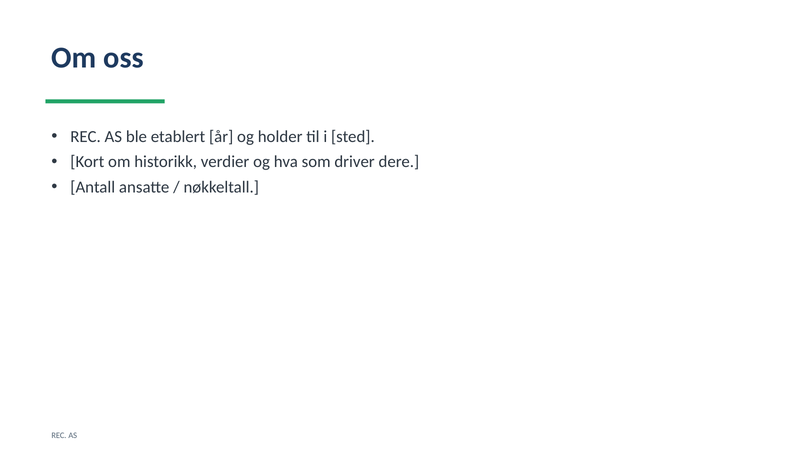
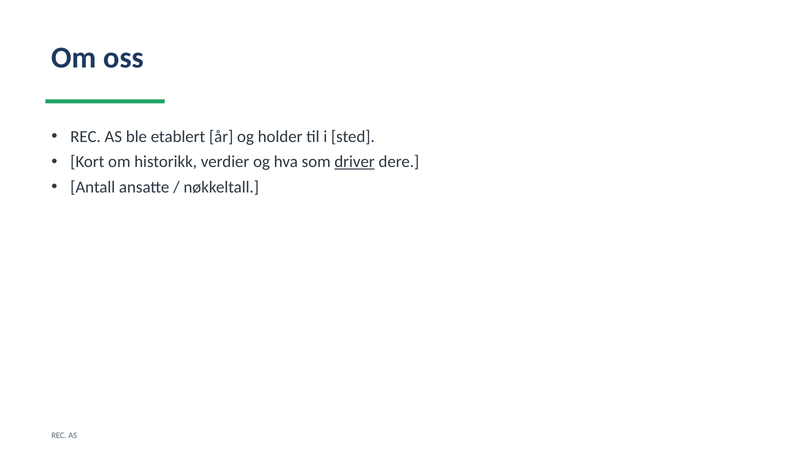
driver underline: none -> present (355, 162)
